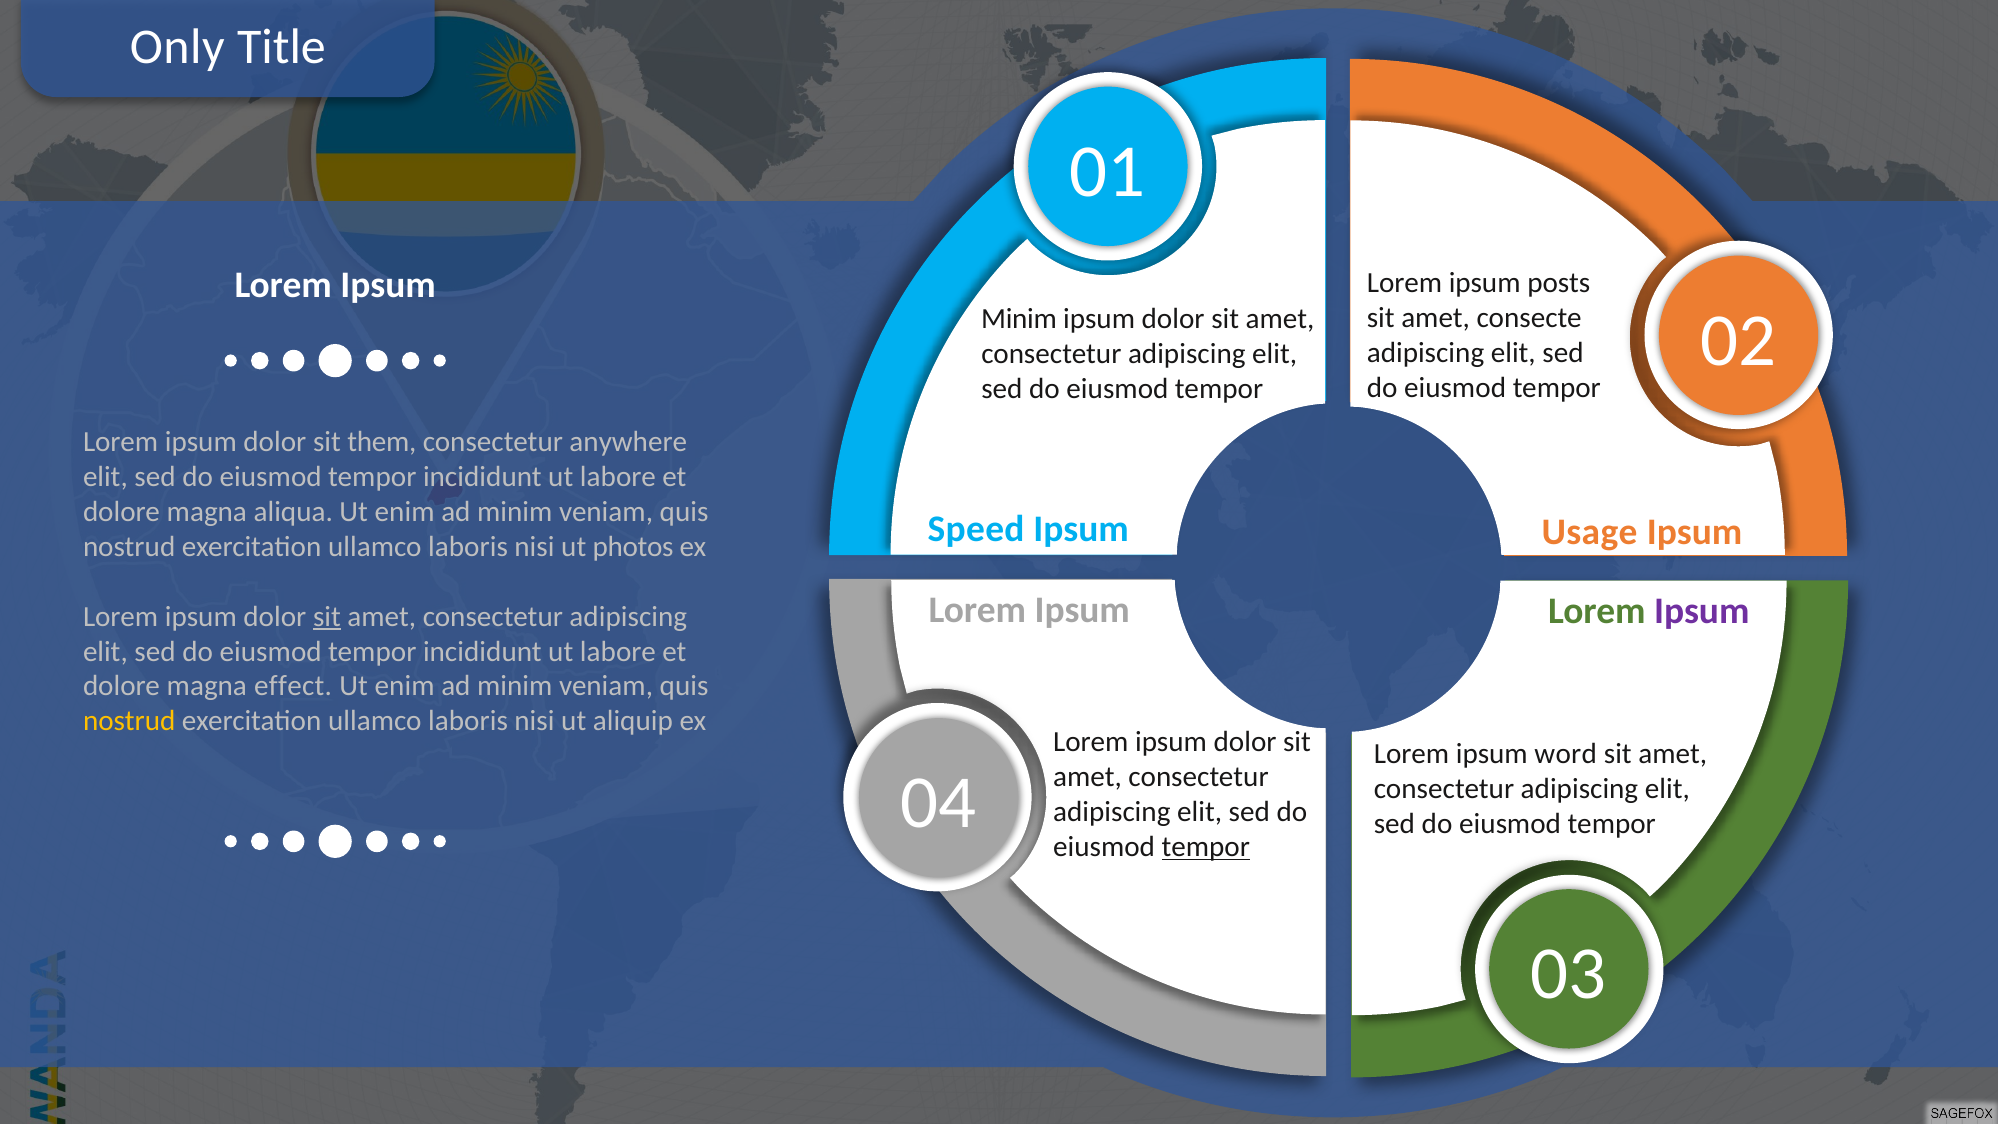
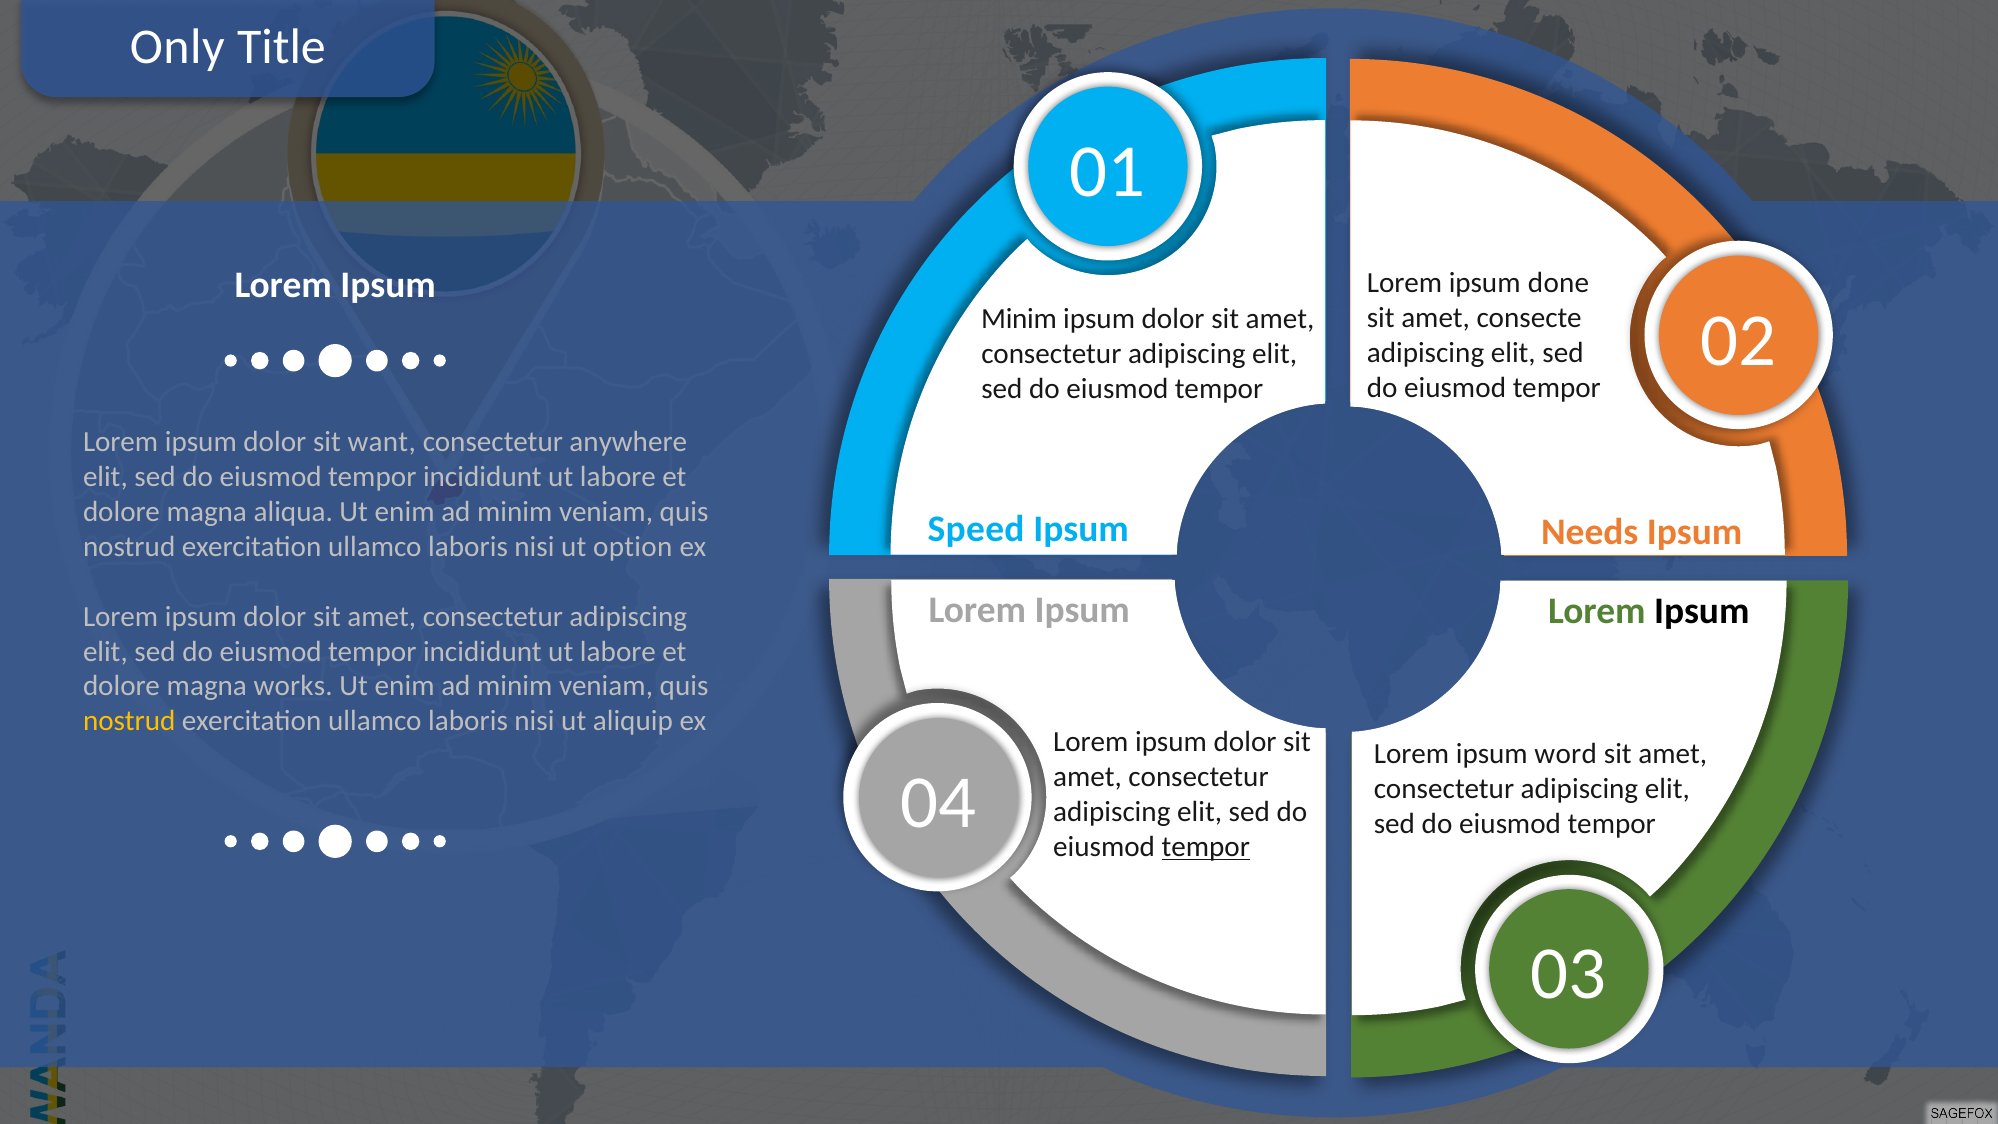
posts: posts -> done (1559, 283)
them: them -> want (382, 441)
Usage: Usage -> Needs (1590, 532)
photos: photos -> option (633, 546)
Ipsum colour: purple -> black (1702, 611)
sit underline: present -> none (327, 616)
effect: effect -> works (293, 686)
